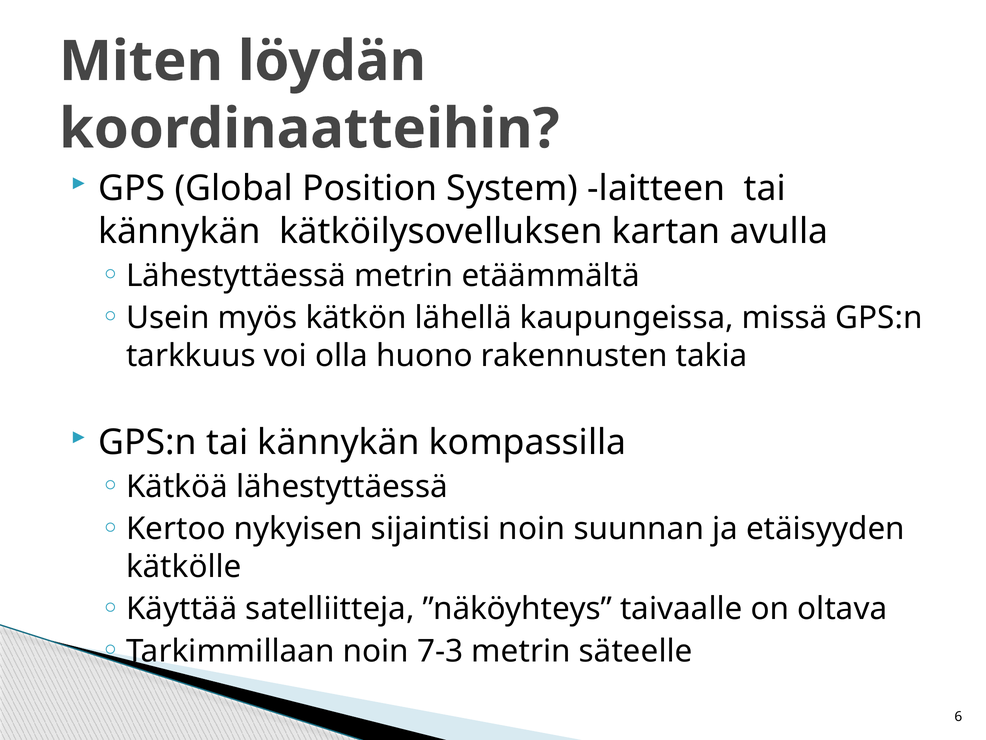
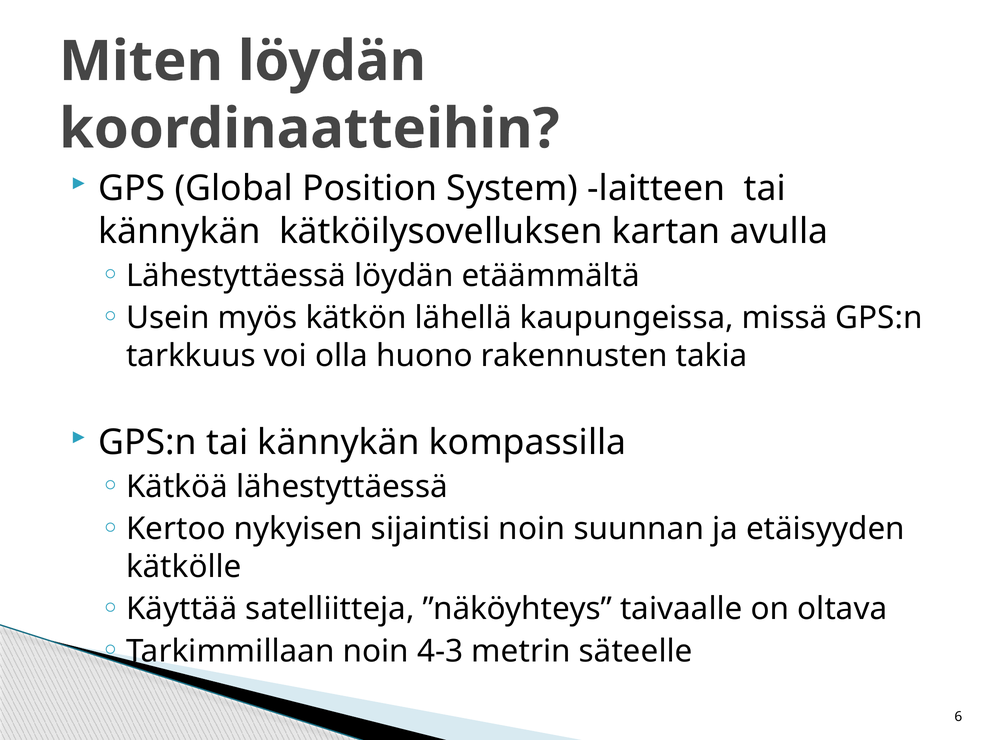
Lähestyttäessä metrin: metrin -> löydän (404, 276)
7-3: 7-3 -> 4-3 (440, 651)
